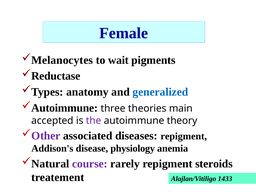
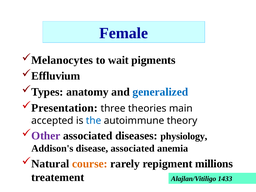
Reductase: Reductase -> Effluvium (56, 76)
Autoimmune: Autoimmune -> Presentation (64, 108)
the colour: purple -> blue (94, 121)
diseases repigment: repigment -> physiology (184, 136)
disease physiology: physiology -> associated (133, 148)
course colour: purple -> orange (90, 164)
steroids: steroids -> millions (214, 164)
